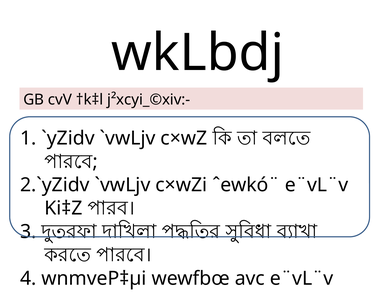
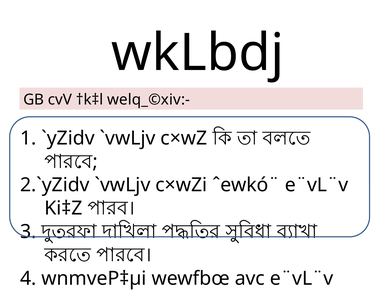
j²xcyi_©xiv:-: j²xcyi_©xiv:- -> welq_©xiv:- (149, 100)
